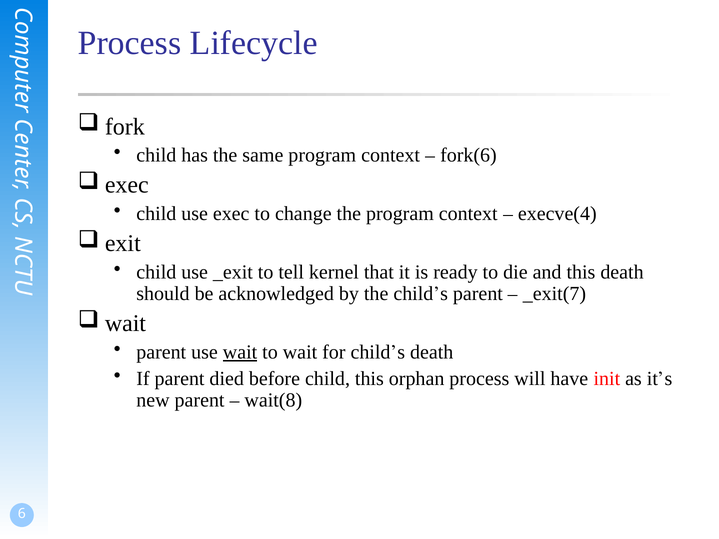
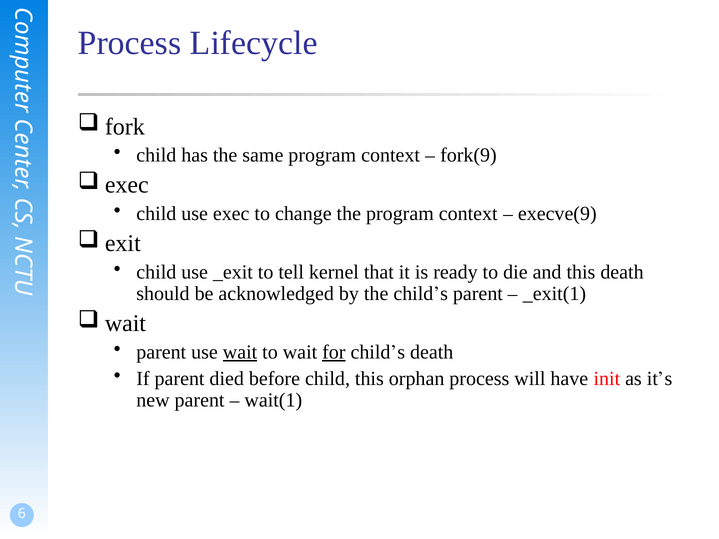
fork(6: fork(6 -> fork(9 (468, 155)
execve(4: execve(4 -> execve(9 (557, 214)
_exit(7: _exit(7 -> _exit(1 (554, 294)
for underline: none -> present (334, 352)
wait(8: wait(8 -> wait(1 (273, 400)
